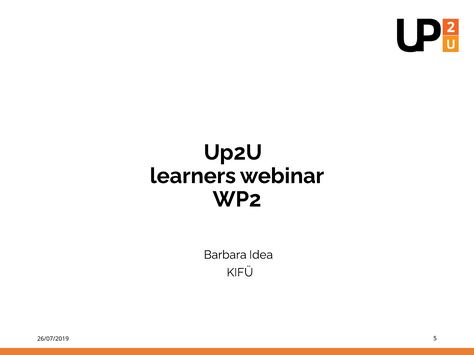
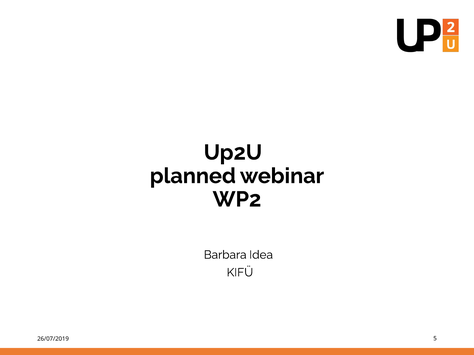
learners: learners -> planned (193, 176)
